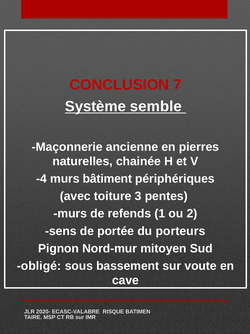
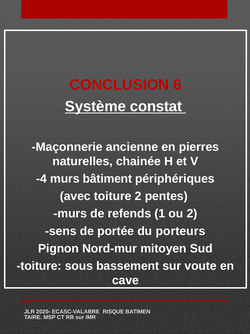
7: 7 -> 6 (177, 85)
semble: semble -> constat (156, 106)
toiture 3: 3 -> 2 (138, 196)
obligé: obligé -> toiture (39, 265)
